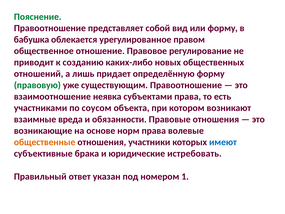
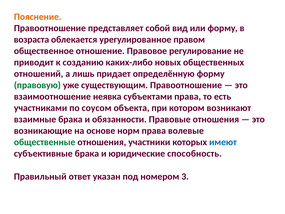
Пояснение colour: green -> orange (38, 17)
бабушка: бабушка -> возраста (31, 39)
взаимные вреда: вреда -> брака (70, 119)
общественные colour: orange -> green (45, 142)
истребовать: истребовать -> способность (194, 153)
1: 1 -> 3 (185, 176)
